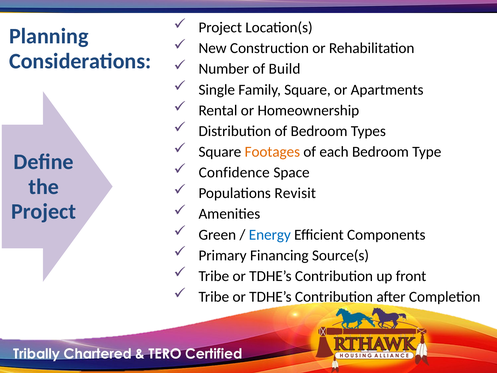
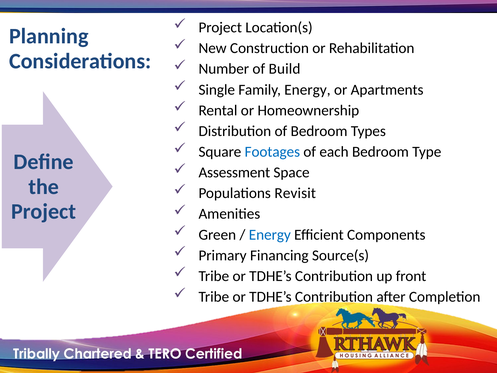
Family Square: Square -> Energy (307, 90)
Footages colour: orange -> blue (272, 152)
Confidence: Confidence -> Assessment (234, 172)
